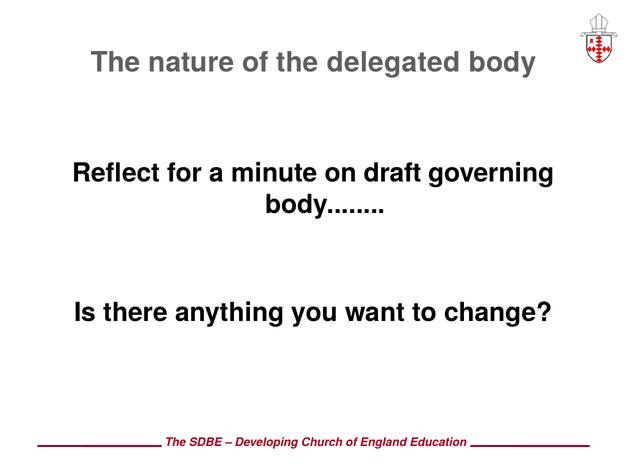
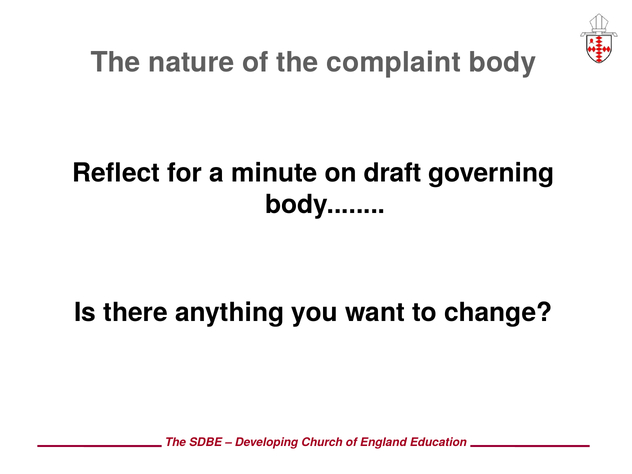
delegated: delegated -> complaint (394, 63)
